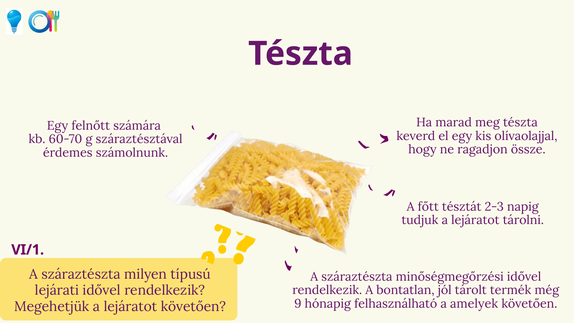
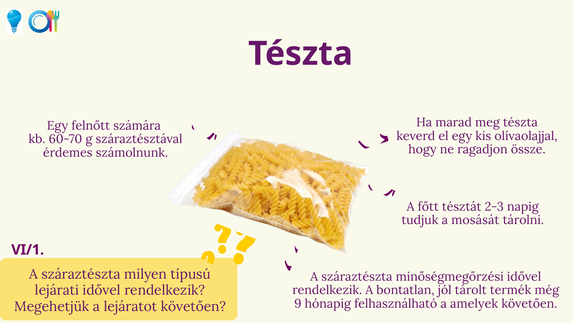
tudjuk a lejáratot: lejáratot -> mosását (475, 220)
